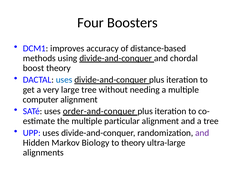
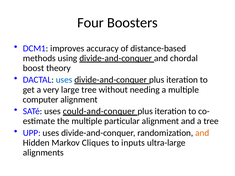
order-and-conquer: order-and-conquer -> could-and-conquer (99, 111)
and colour: purple -> orange (202, 133)
Biology: Biology -> Cliques (96, 143)
to theory: theory -> inputs (133, 143)
